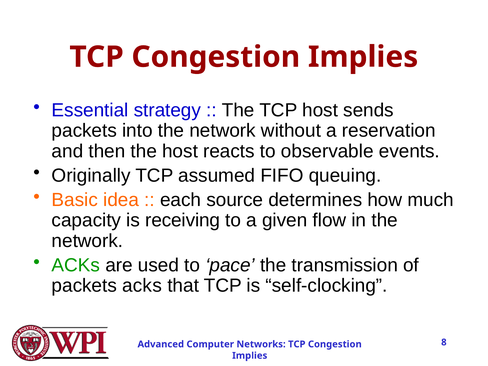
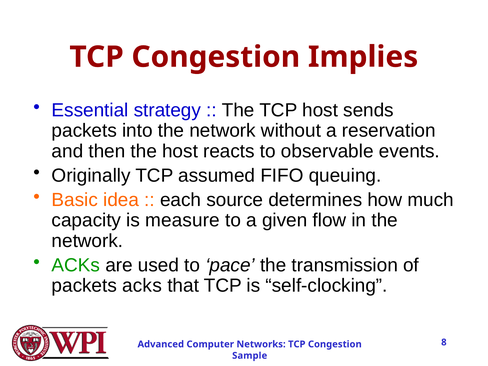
receiving: receiving -> measure (183, 220)
Implies: Implies -> Sample (250, 356)
